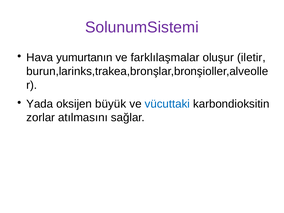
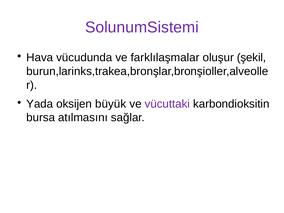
yumurtanın: yumurtanın -> vücudunda (84, 58)
iletir: iletir -> şekil (251, 58)
vücuttaki colour: blue -> purple (167, 104)
zorlar: zorlar -> bursa (41, 118)
